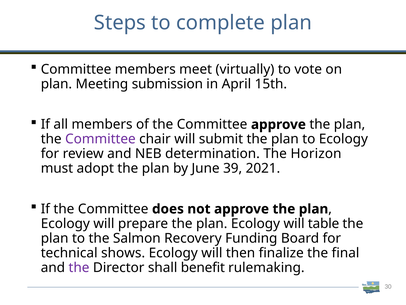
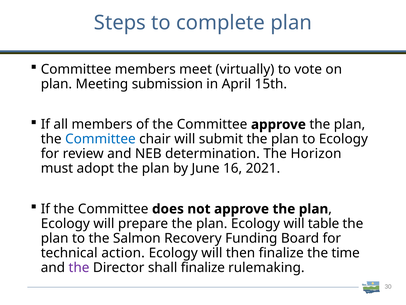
Committee colour: purple -> blue (100, 139)
39: 39 -> 16 (233, 168)
shows: shows -> action (123, 253)
final: final -> time (346, 253)
shall benefit: benefit -> finalize (203, 267)
